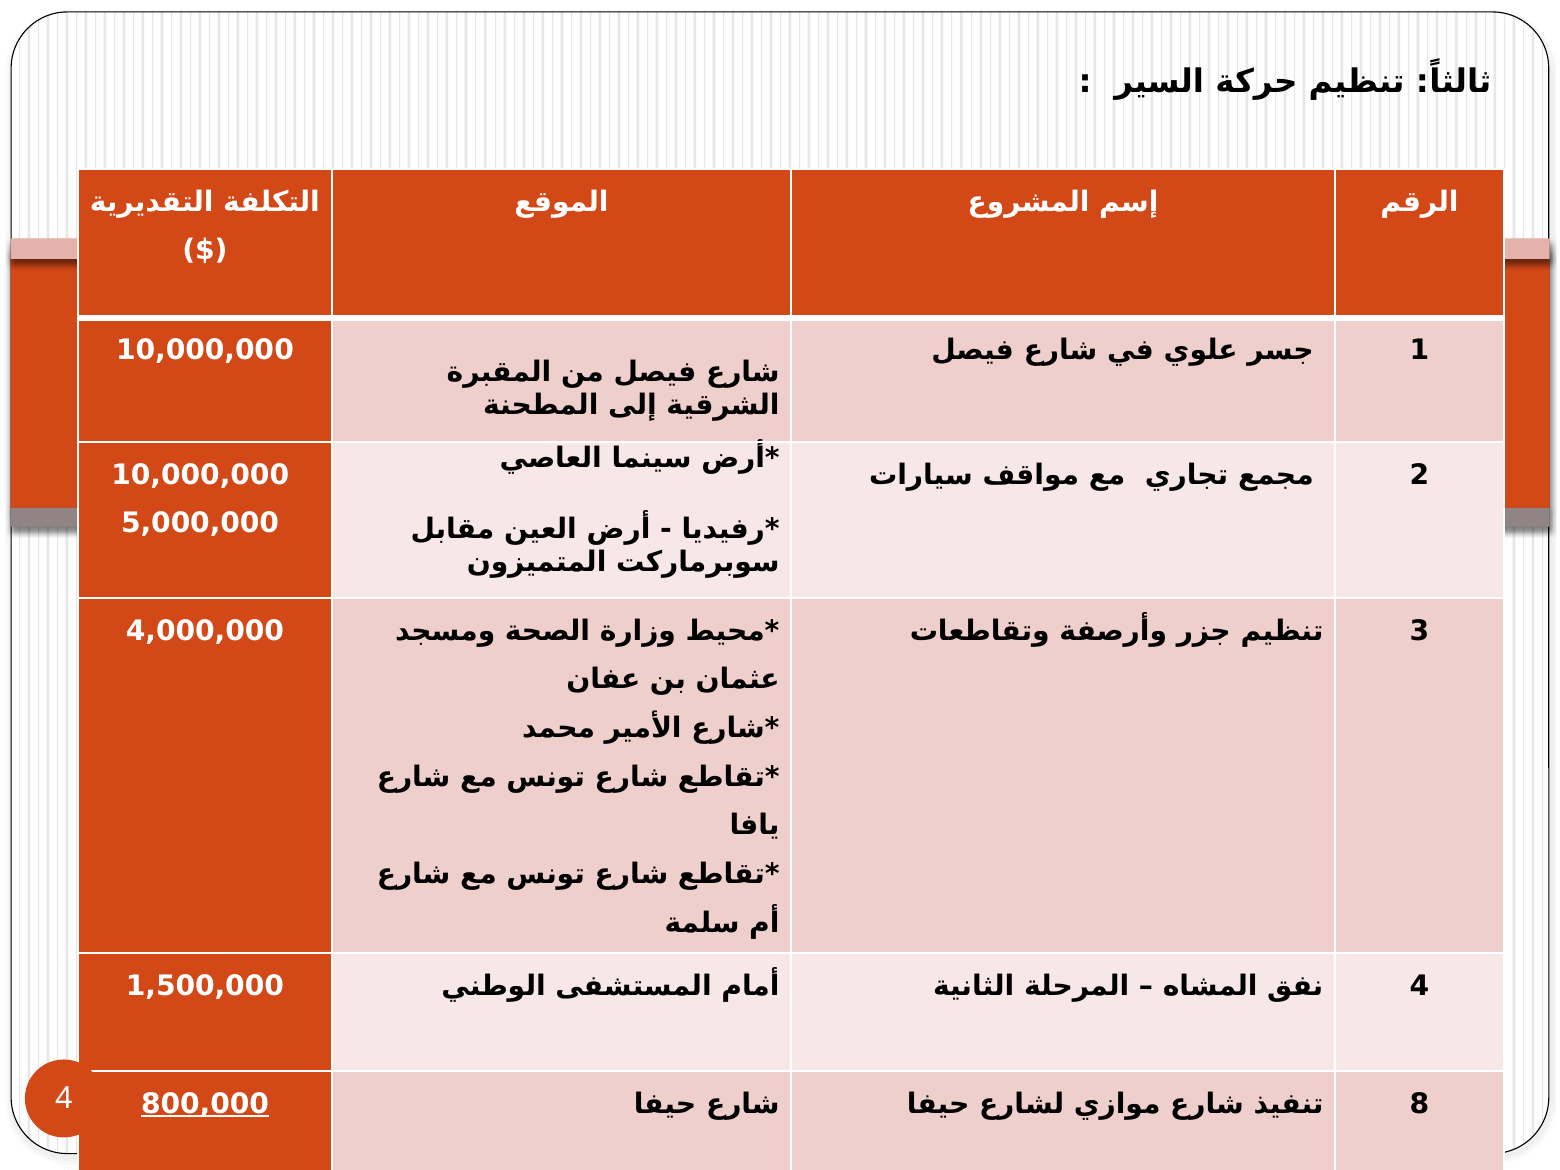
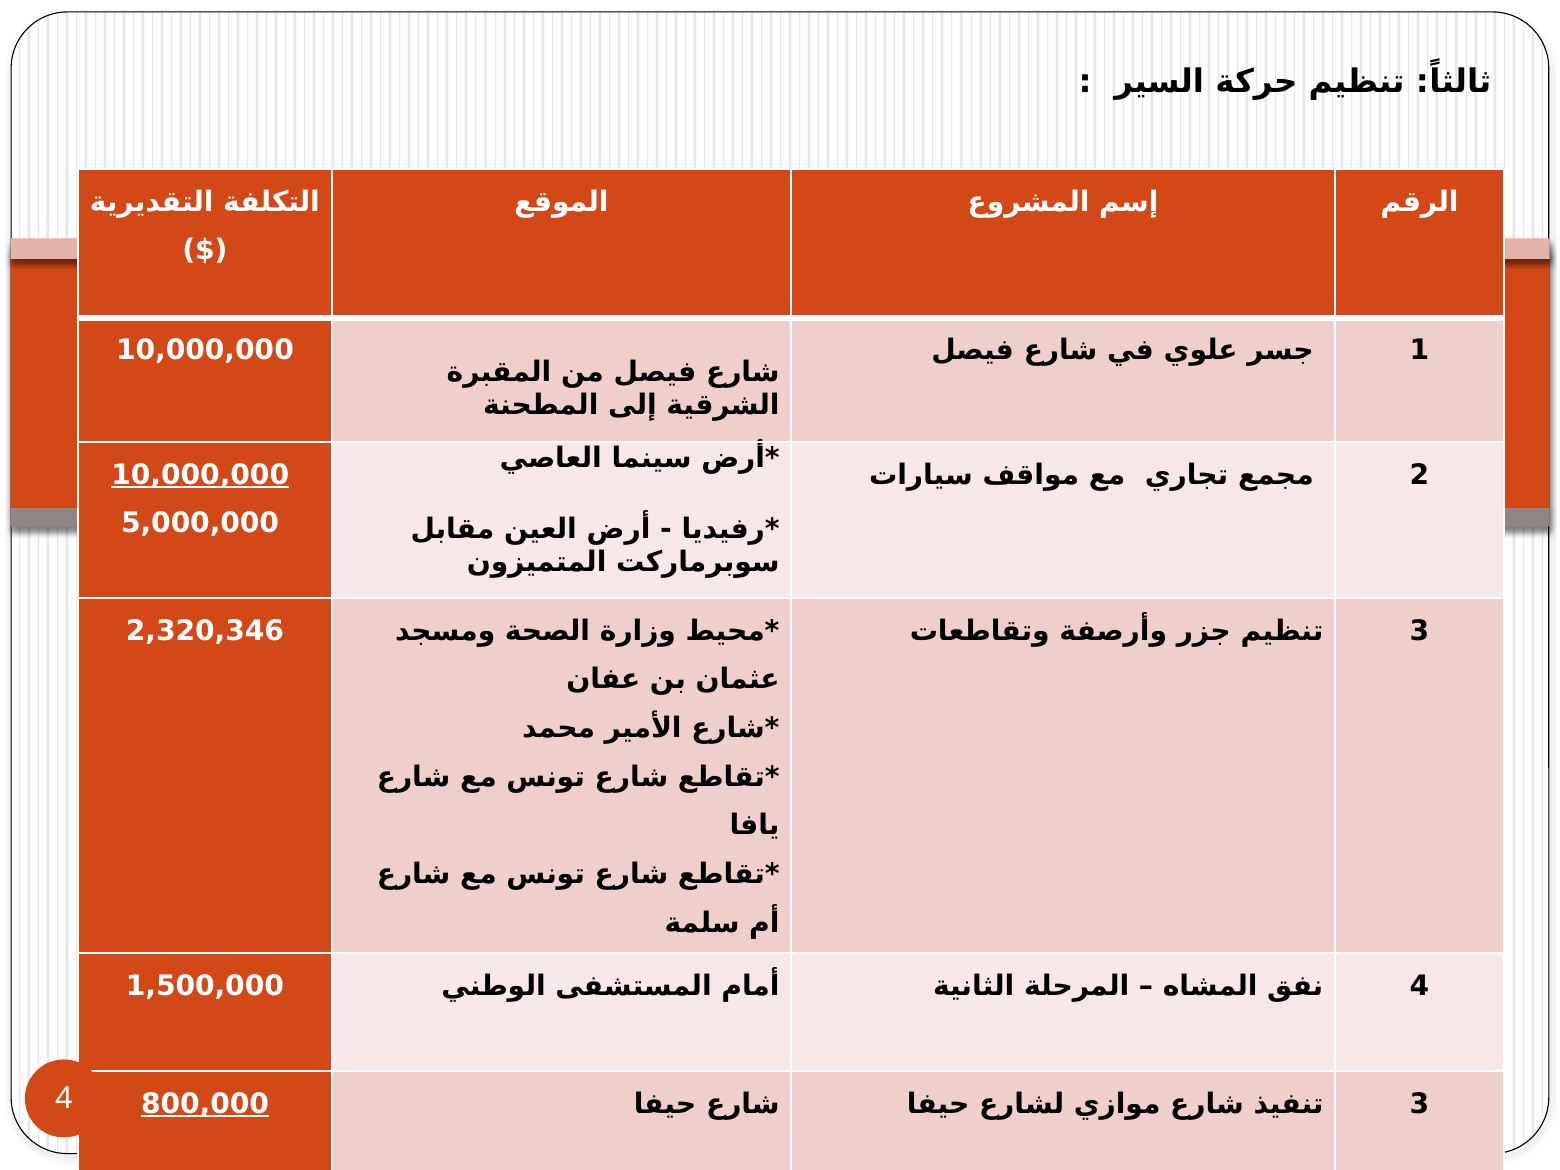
10,000,000 underline: none -> present (200, 475)
4,000,000: 4,000,000 -> 2,320,346 (205, 631)
8: 8 -> 3 (1420, 1104)
